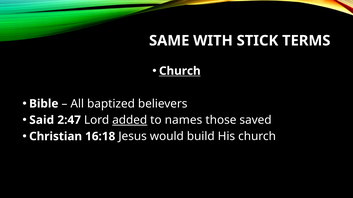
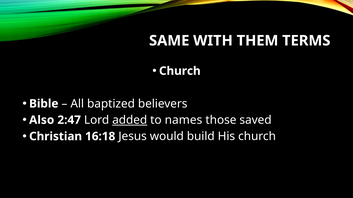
STICK: STICK -> THEM (258, 41)
Church underline: present -> none (180, 71)
Said: Said -> Also (42, 120)
